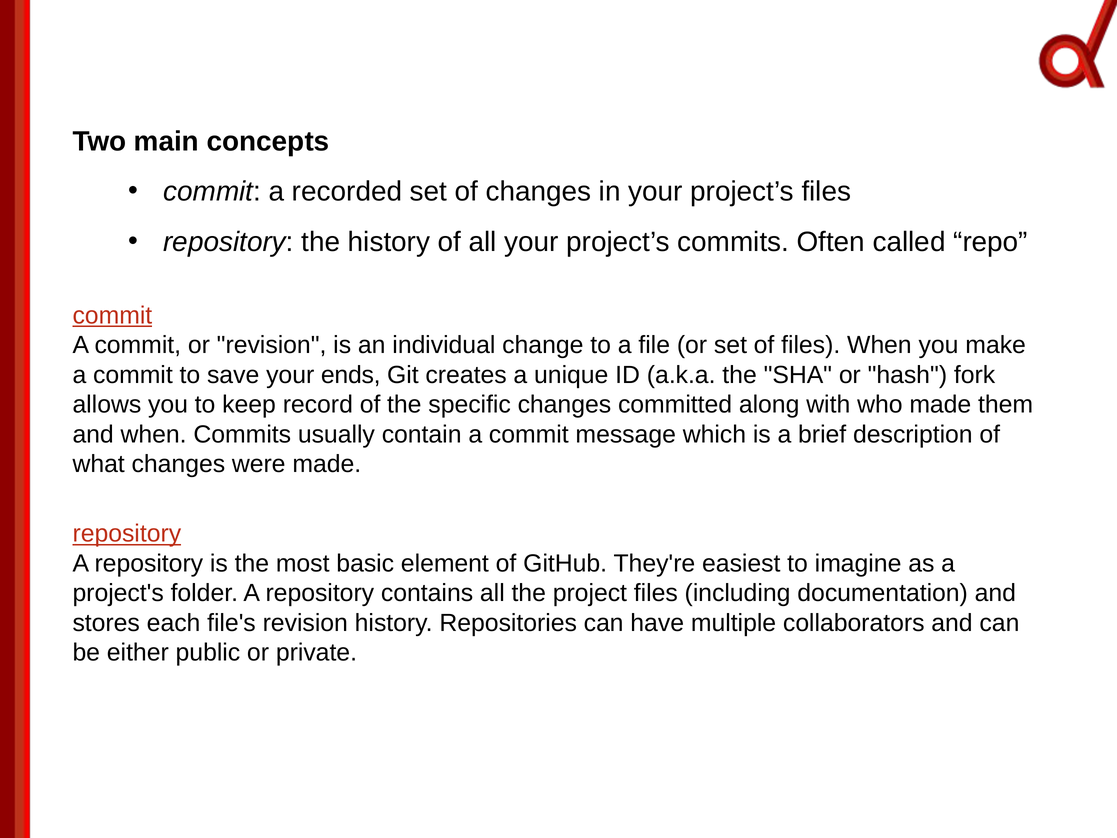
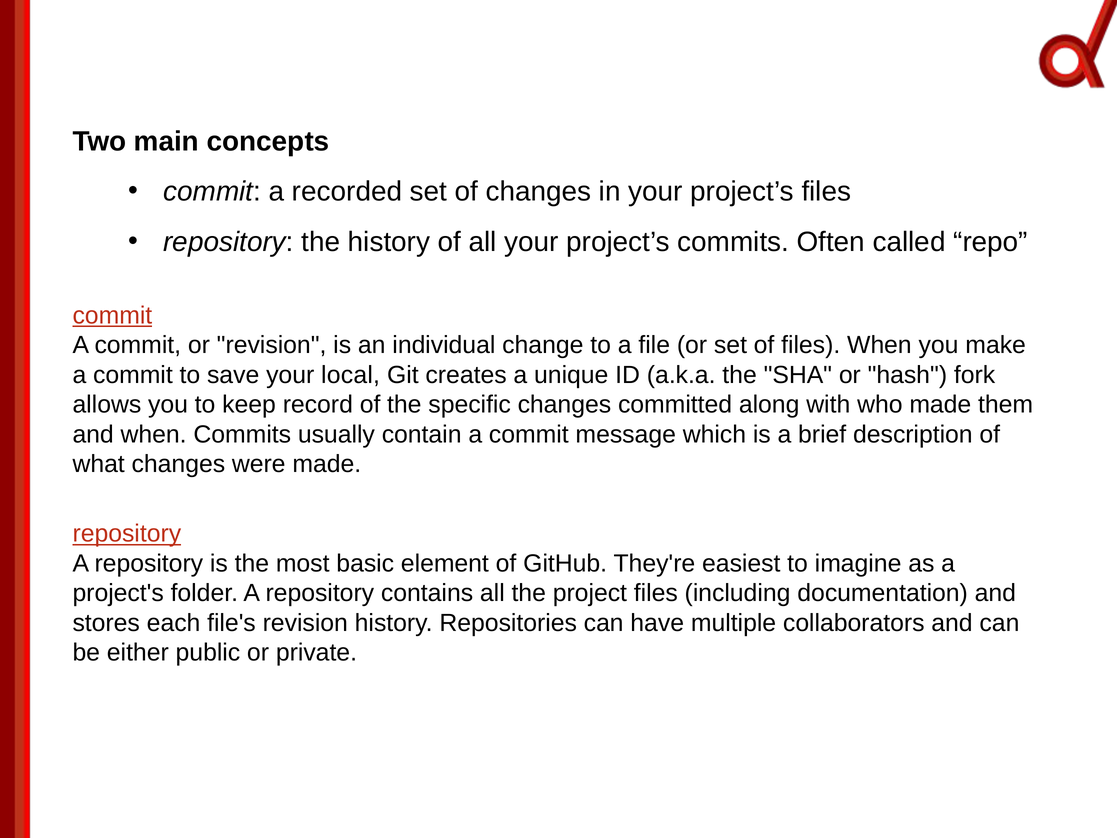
ends: ends -> local (351, 375)
